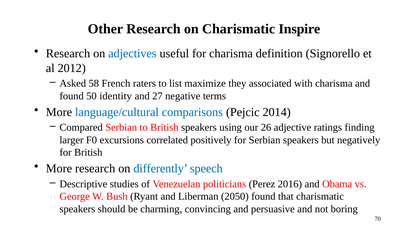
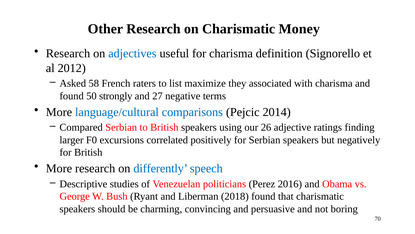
Inspire: Inspire -> Money (299, 29)
identity: identity -> strongly (116, 96)
2050: 2050 -> 2018 (235, 196)
